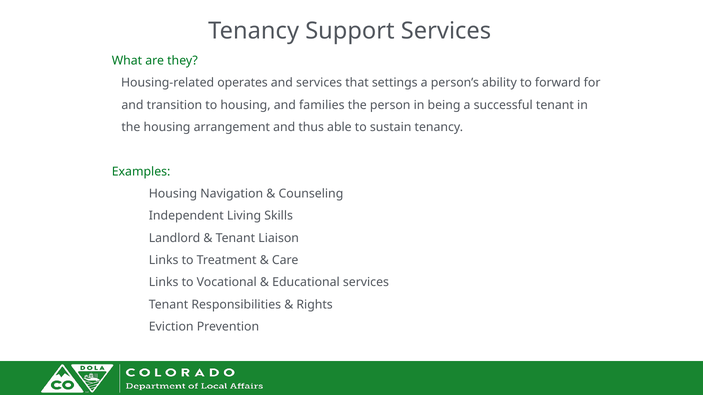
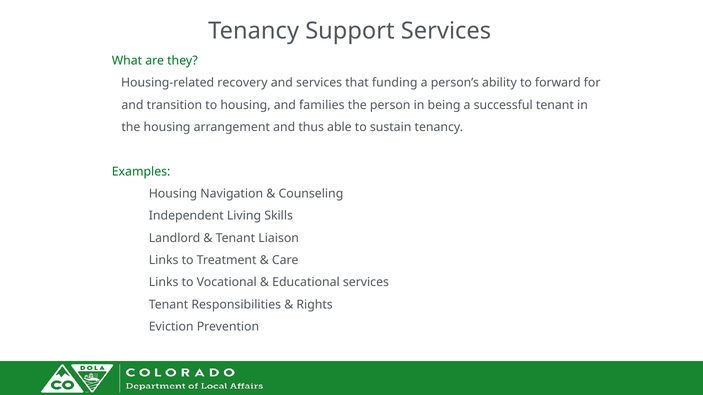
operates: operates -> recovery (242, 83)
settings: settings -> funding (395, 83)
